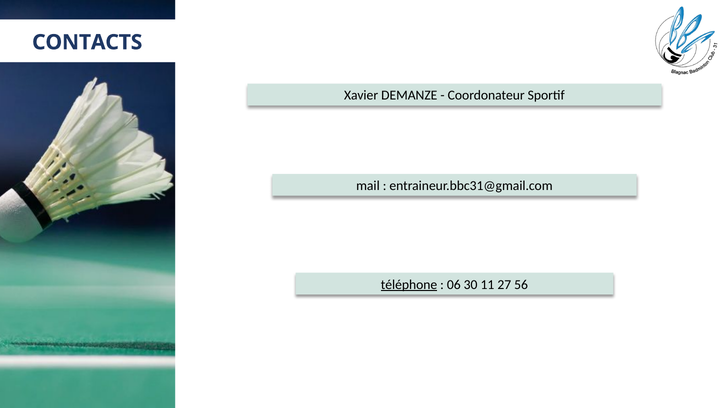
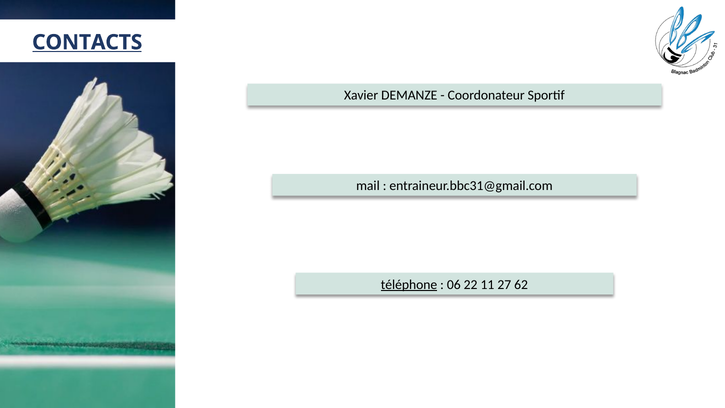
CONTACTS underline: none -> present (87, 42)
30: 30 -> 22 (471, 284)
56: 56 -> 62 (521, 284)
